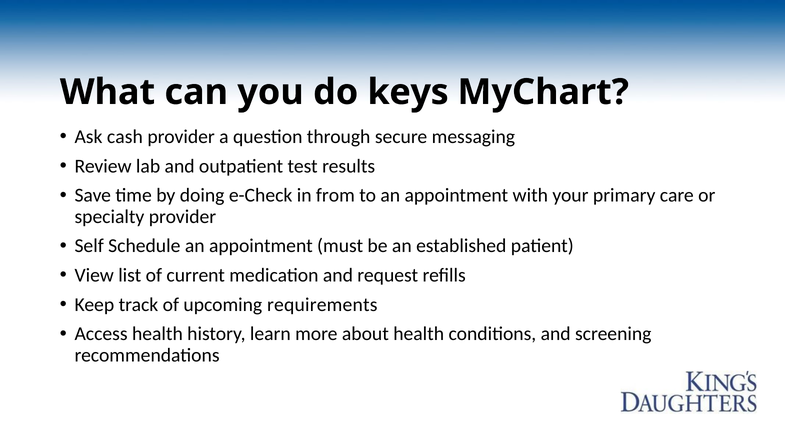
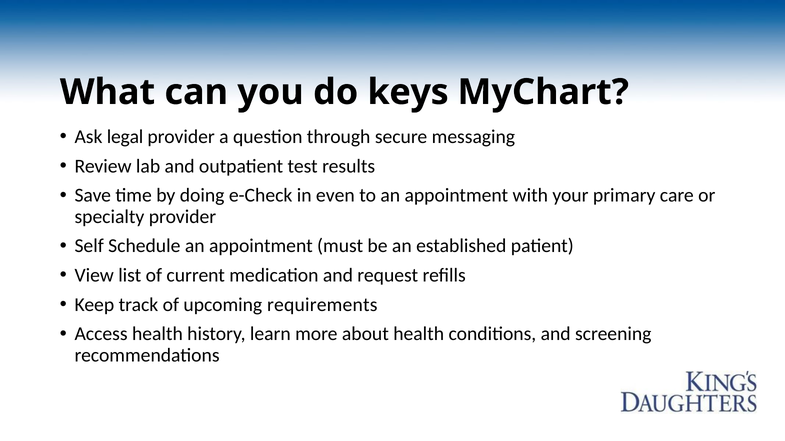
cash: cash -> legal (125, 137)
from: from -> even (335, 196)
